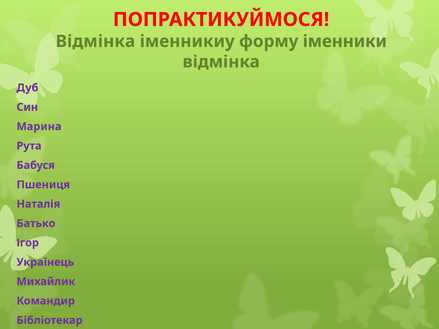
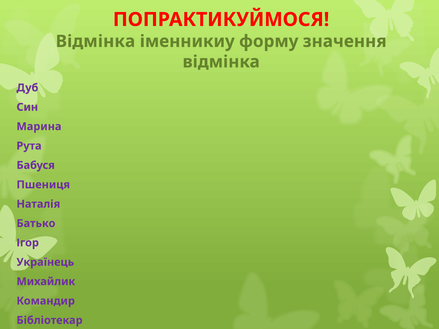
іменники: іменники -> значення (345, 41)
